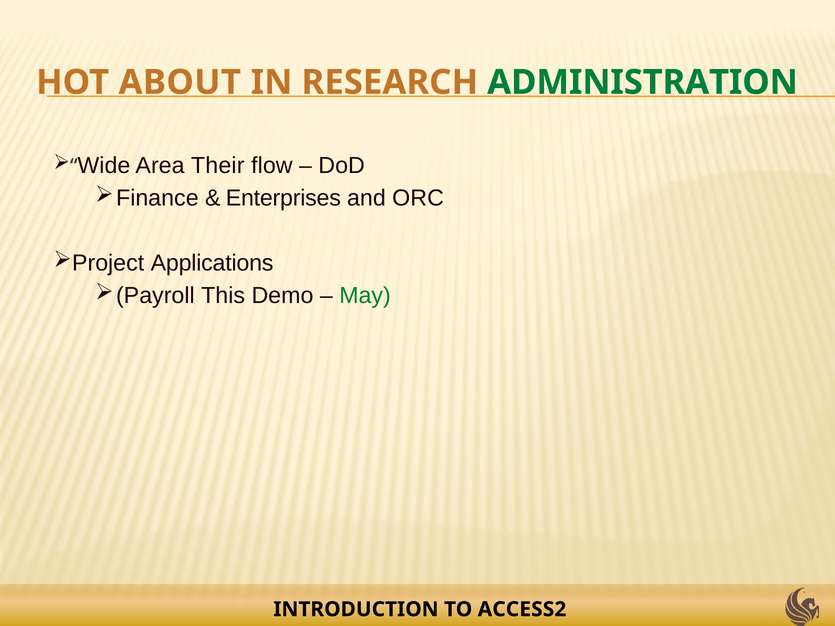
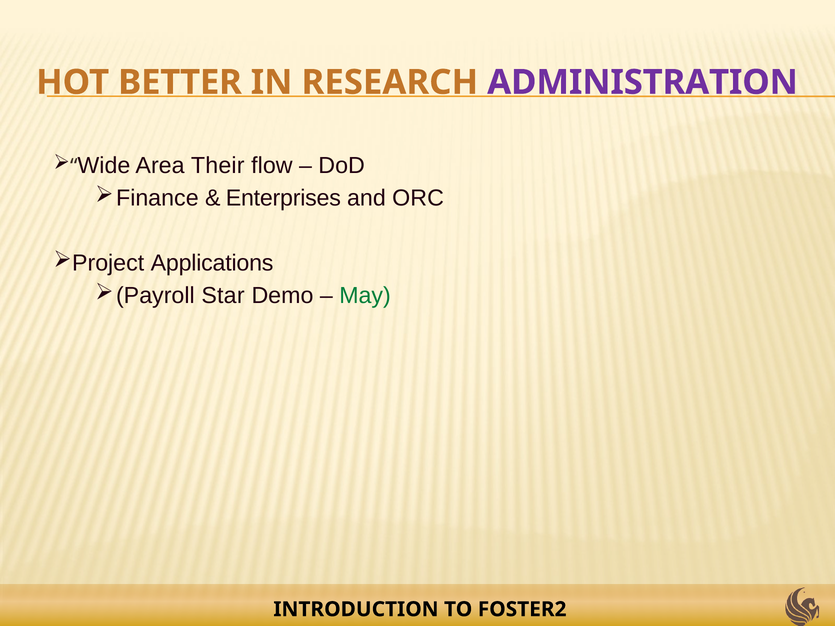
ABOUT: ABOUT -> BETTER (180, 82)
ADMINISTRATION colour: green -> purple (643, 82)
This: This -> Star (223, 296)
ACCESS2: ACCESS2 -> FOSTER2 (522, 610)
